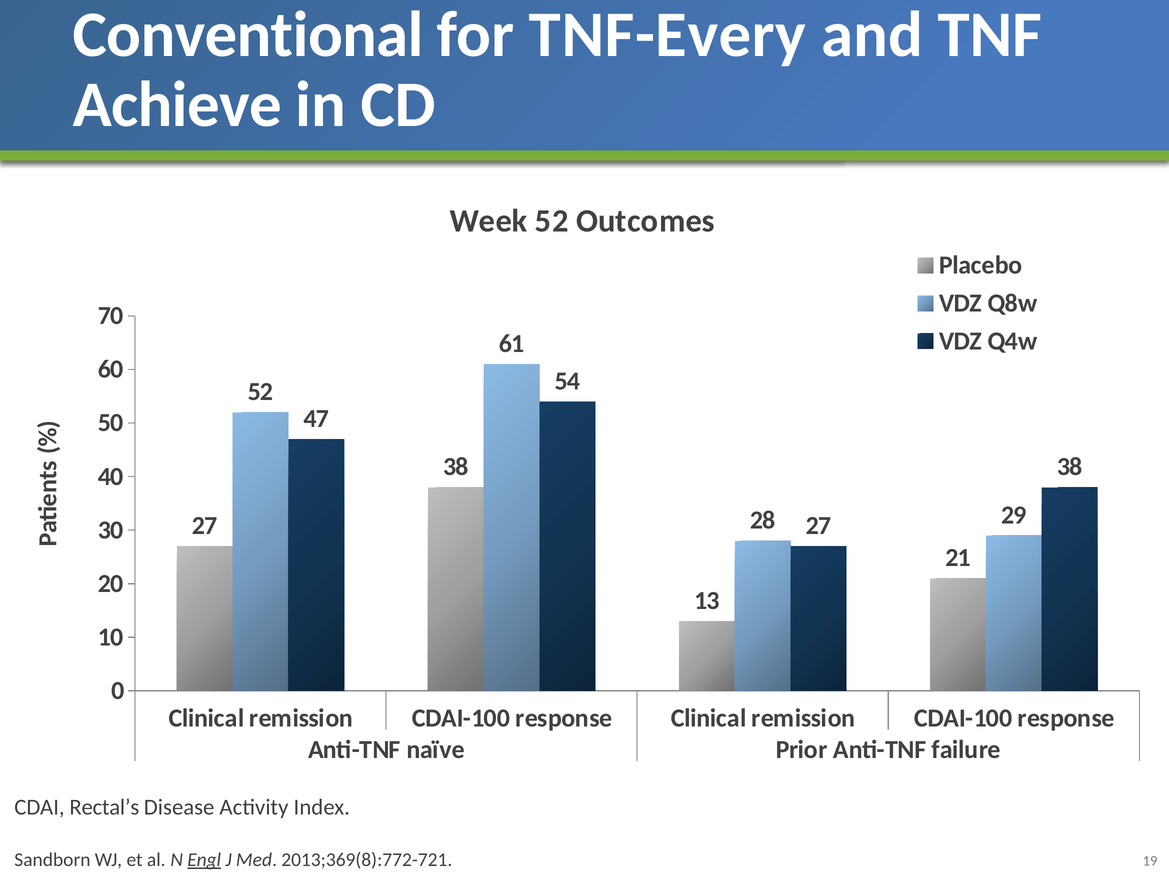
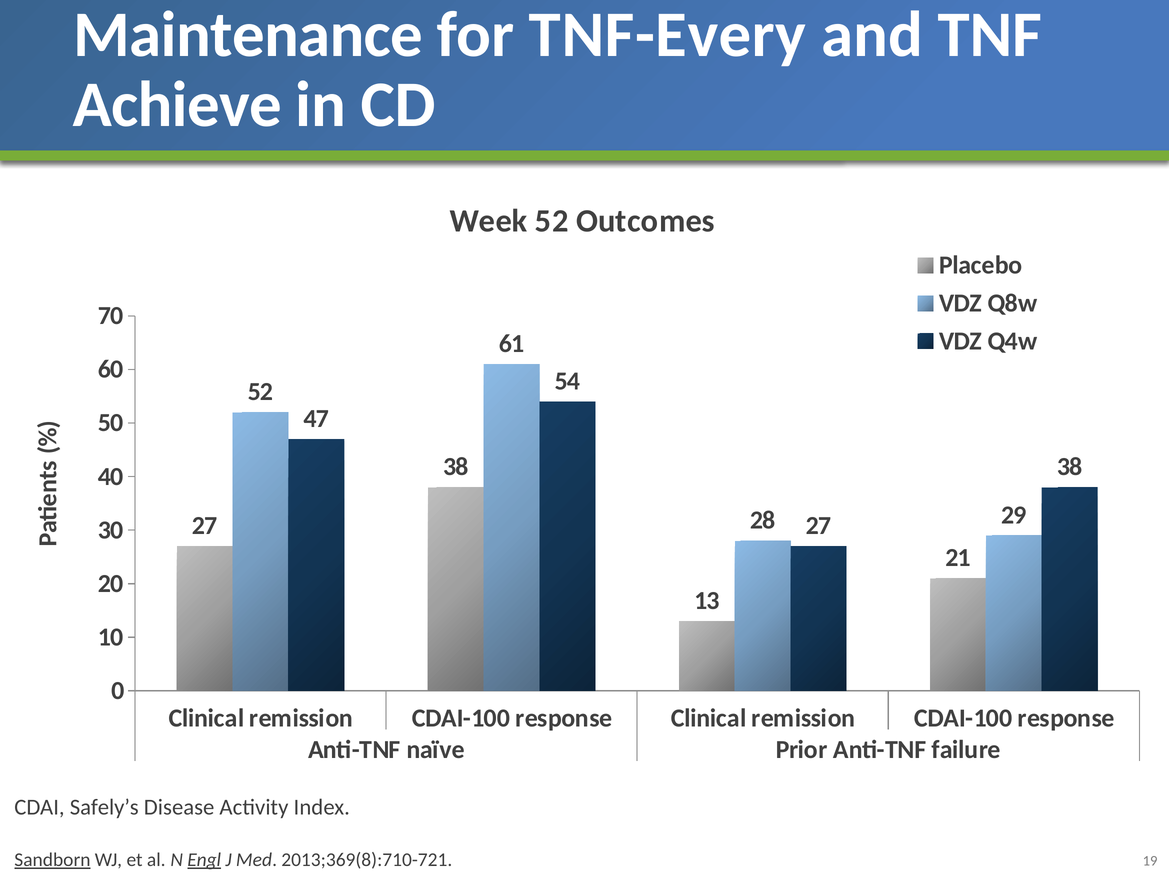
Conventional: Conventional -> Maintenance (248, 35)
Rectal’s: Rectal’s -> Safely’s (104, 807)
Sandborn underline: none -> present (52, 860)
2013;369(8):772-721: 2013;369(8):772-721 -> 2013;369(8):710-721 (367, 860)
